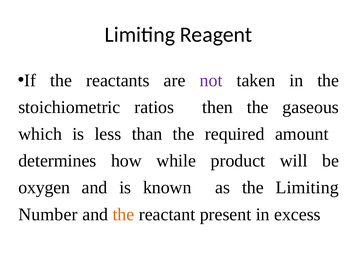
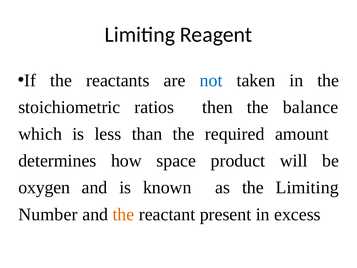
not colour: purple -> blue (211, 80)
gaseous: gaseous -> balance (311, 107)
while: while -> space (176, 161)
